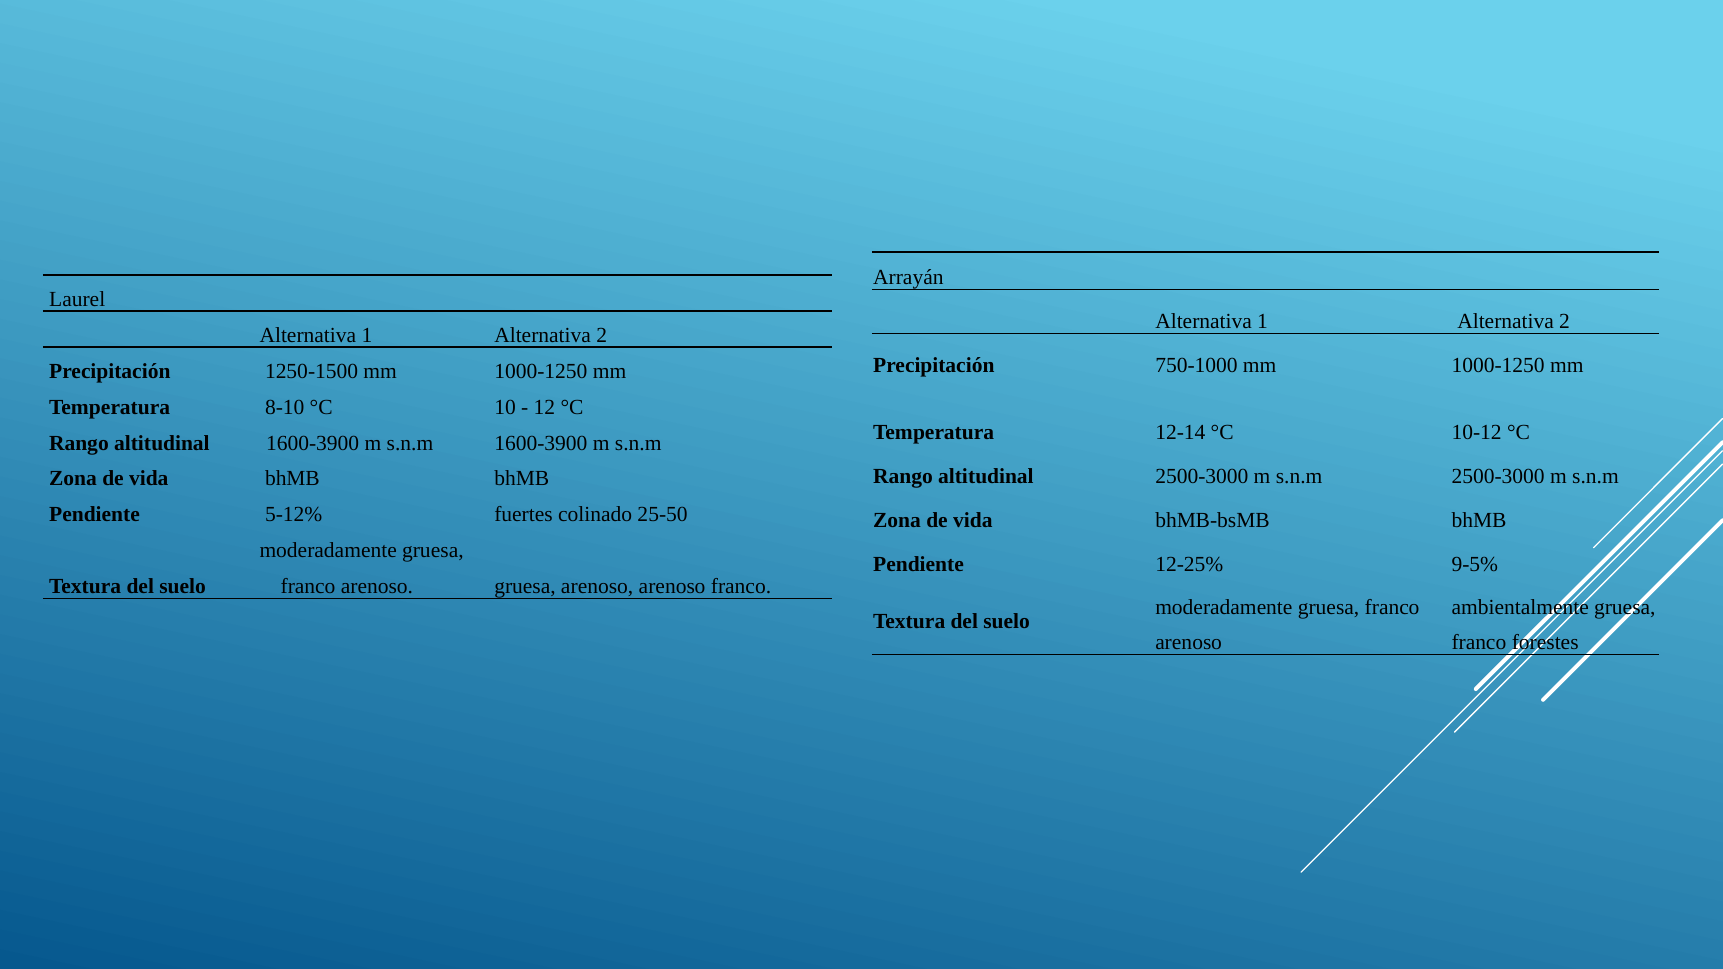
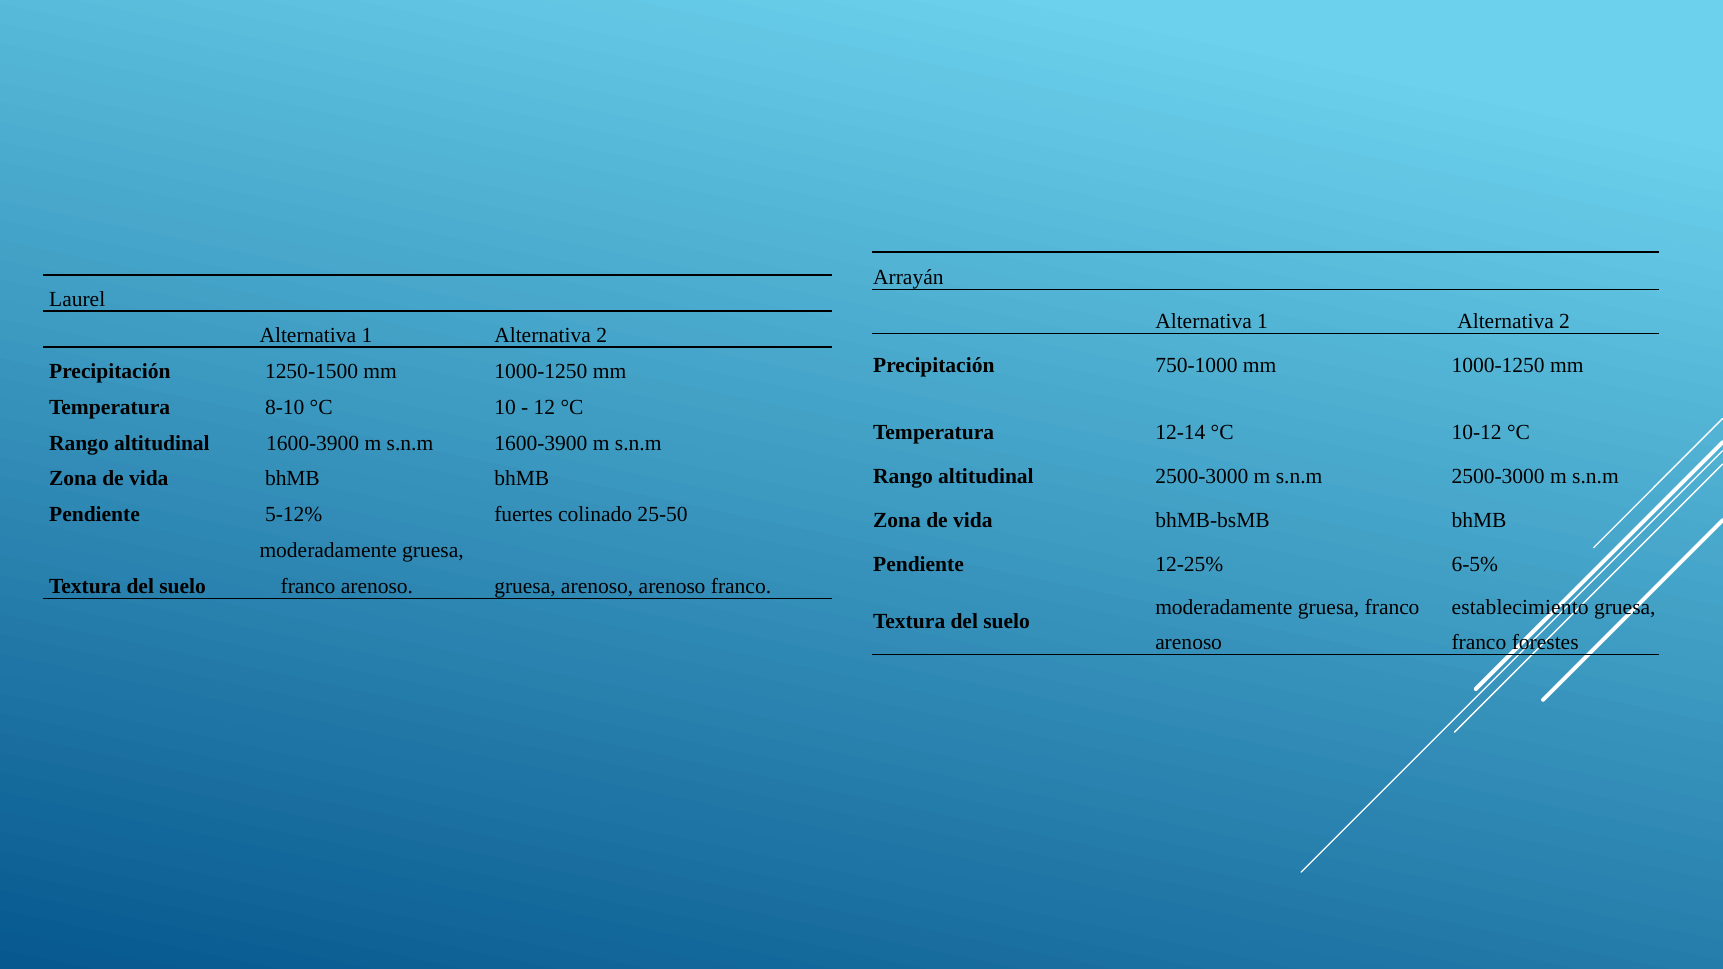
9-5%: 9-5% -> 6-5% (1475, 564)
ambientalmente: ambientalmente -> establecimiento (1520, 607)
